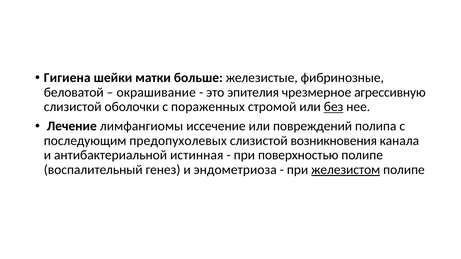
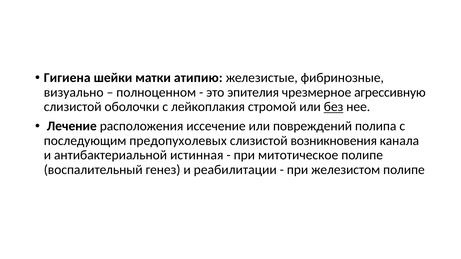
больше: больше -> атипию (198, 78)
беловатой: беловатой -> визуально (74, 92)
окрашивание: окрашивание -> полноценном (156, 92)
пораженных: пораженных -> лейкоплакия (208, 107)
лимфангиомы: лимфангиомы -> расположения (142, 126)
поверхностью: поверхностью -> митотическое (298, 155)
эндометриоза: эндометриоза -> реабилитации (235, 170)
железистом underline: present -> none (346, 170)
